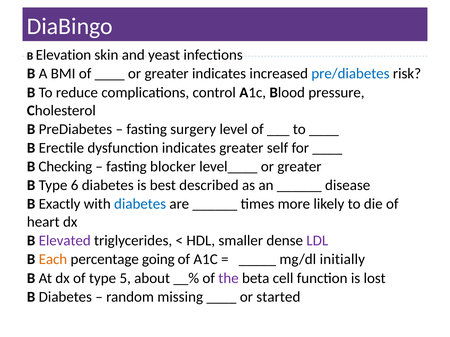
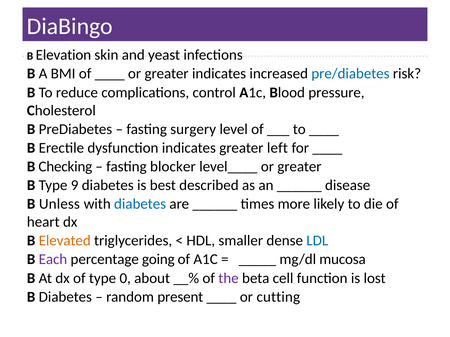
self: self -> left (277, 148)
6: 6 -> 9 (75, 186)
Exactly: Exactly -> Unless (59, 204)
Elevated colour: purple -> orange (65, 241)
LDL colour: purple -> blue (317, 241)
Each colour: orange -> purple (53, 260)
initially: initially -> mucosa (343, 260)
5: 5 -> 0 (125, 279)
missing: missing -> present (180, 297)
started: started -> cutting (278, 297)
